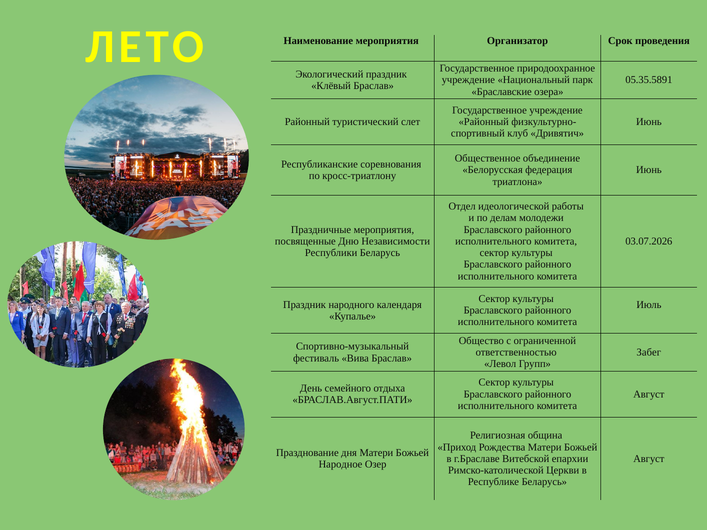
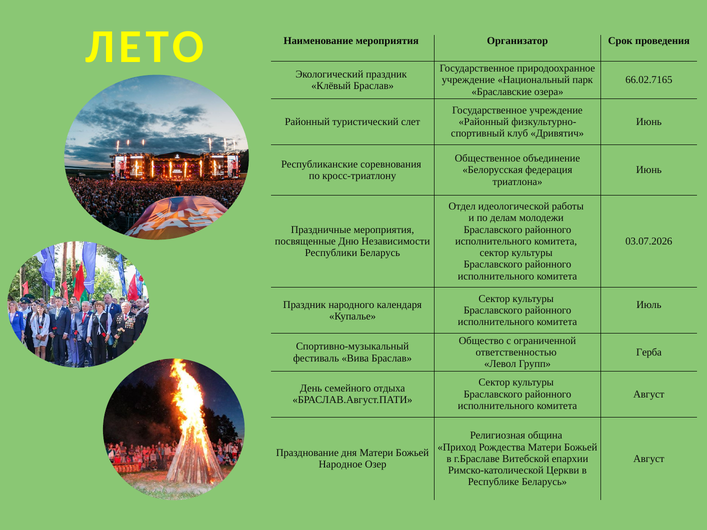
05.35.5891: 05.35.5891 -> 66.02.7165 (649, 80)
Забег: Забег -> Герба (649, 352)
